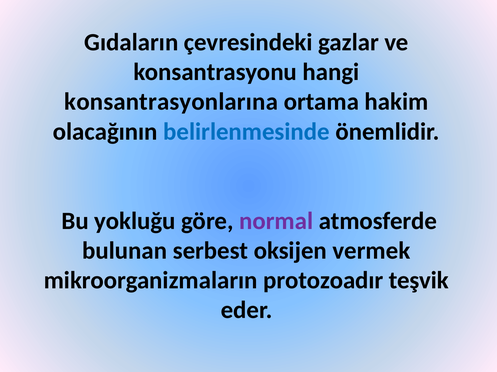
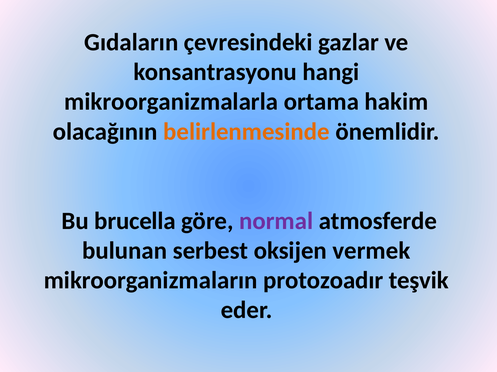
konsantrasyonlarına: konsantrasyonlarına -> mikroorganizmalarla (171, 102)
belirlenmesinde colour: blue -> orange (246, 132)
yokluğu: yokluğu -> brucella (135, 221)
